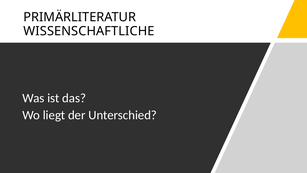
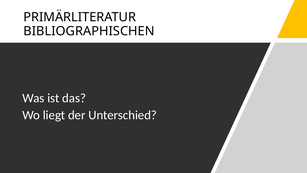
WISSENSCHAFTLICHE: WISSENSCHAFTLICHE -> BIBLIOGRAPHISCHEN (89, 31)
